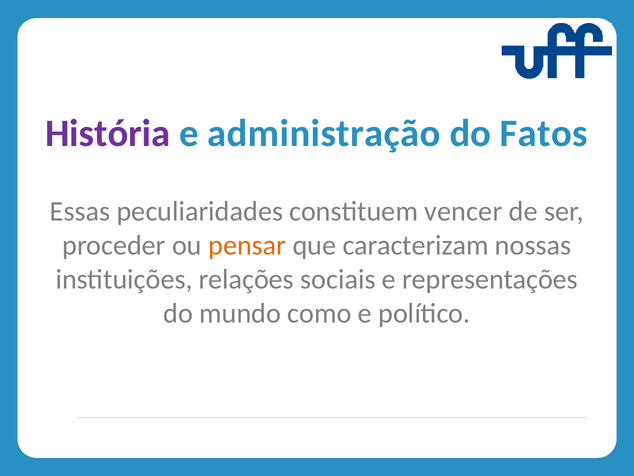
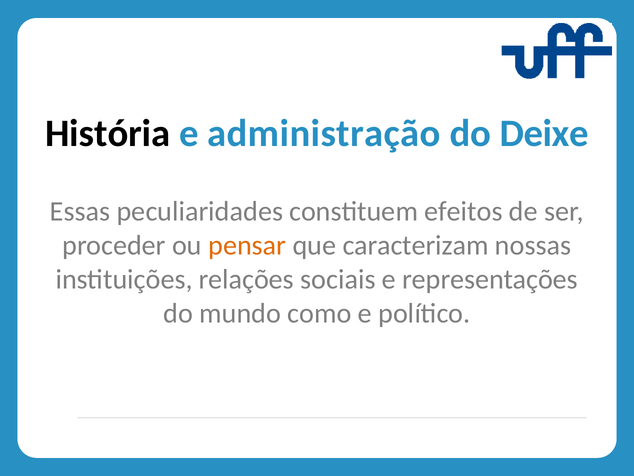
História colour: purple -> black (108, 133)
Fatos: Fatos -> Deixe (544, 133)
vencer: vencer -> efeitos (463, 211)
